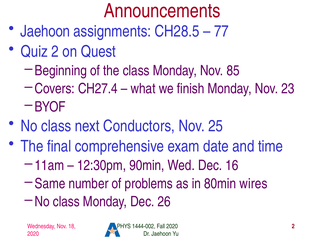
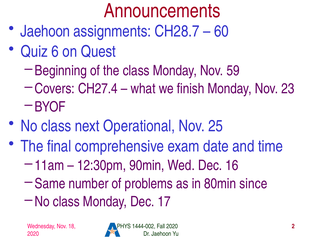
CH28.5: CH28.5 -> CH28.7 (177, 31)
77: 77 -> 60 (221, 31)
Quiz 2: 2 -> 6 (55, 51)
85: 85 -> 59 (233, 70)
Conductors: Conductors -> Operational (139, 126)
wires: wires -> since (253, 183)
26: 26 -> 17 (164, 201)
